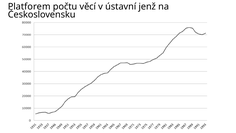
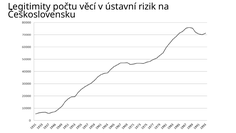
Platforem: Platforem -> Legitimity (29, 7)
jenž: jenž -> rizik (147, 7)
